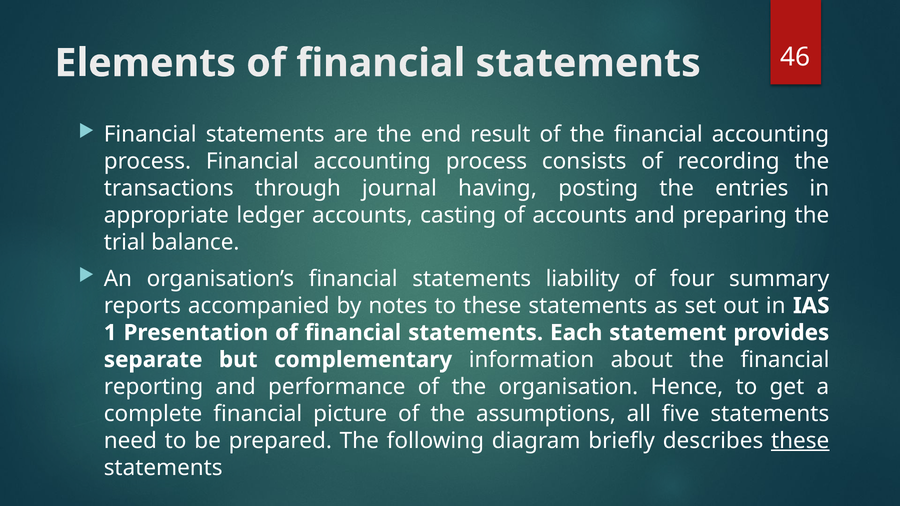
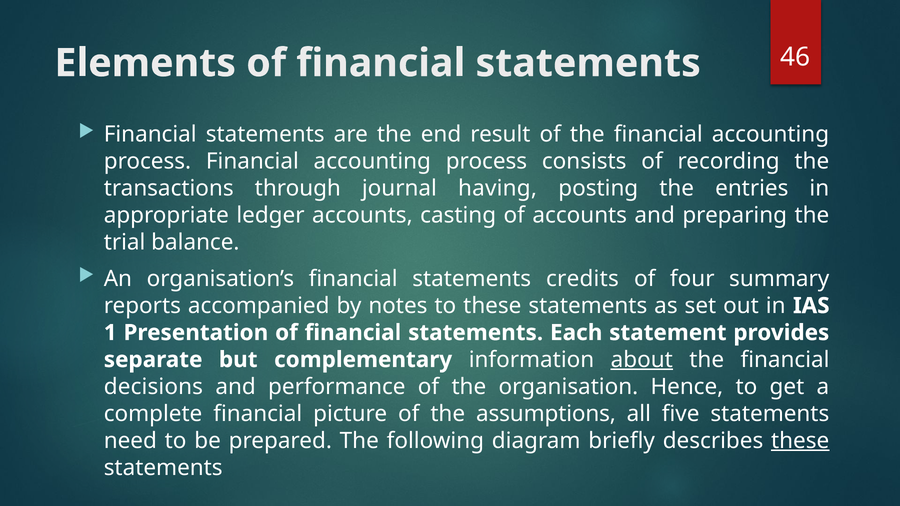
liability: liability -> credits (582, 279)
about underline: none -> present (642, 360)
reporting: reporting -> decisions (153, 387)
